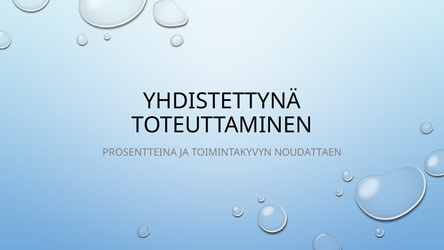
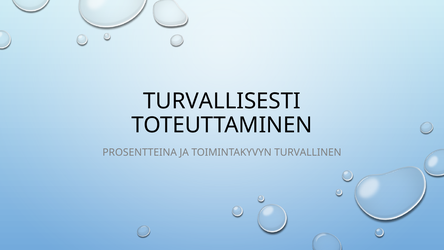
YHDISTETTYNÄ: YHDISTETTYNÄ -> TURVALLISESTI (222, 101)
NOUDATTAEN: NOUDATTAEN -> TURVALLINEN (308, 152)
